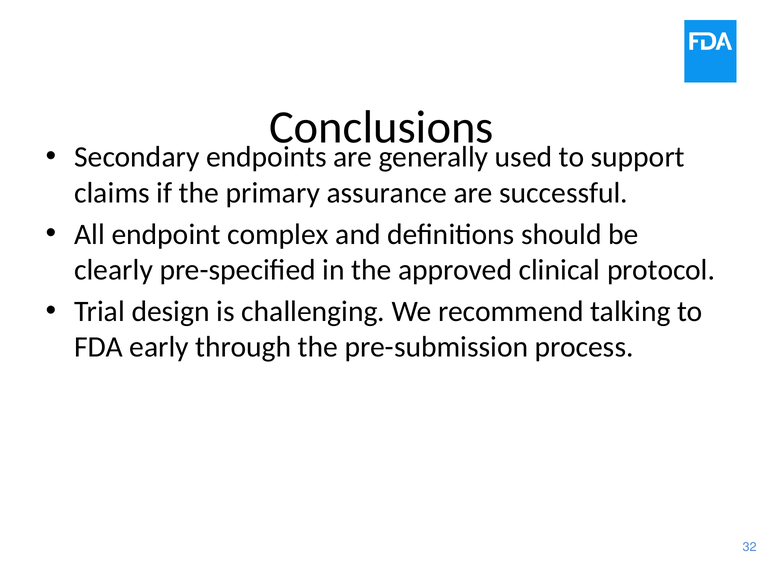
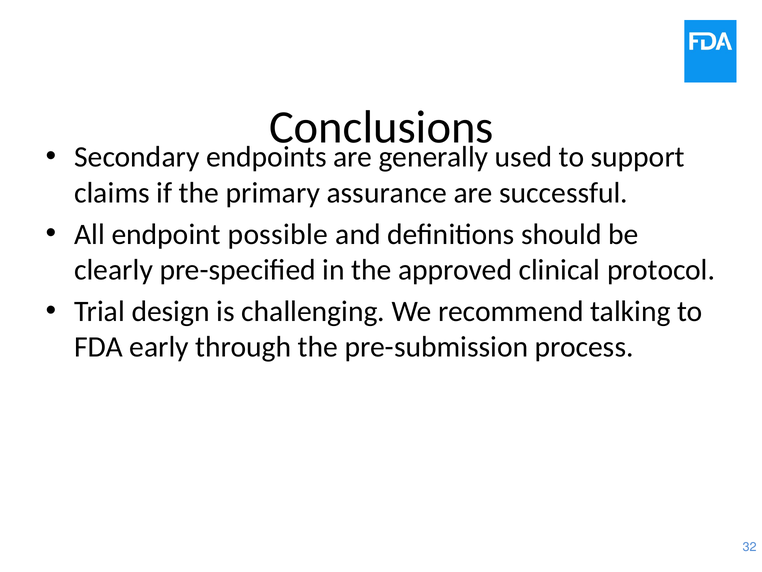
complex: complex -> possible (278, 234)
